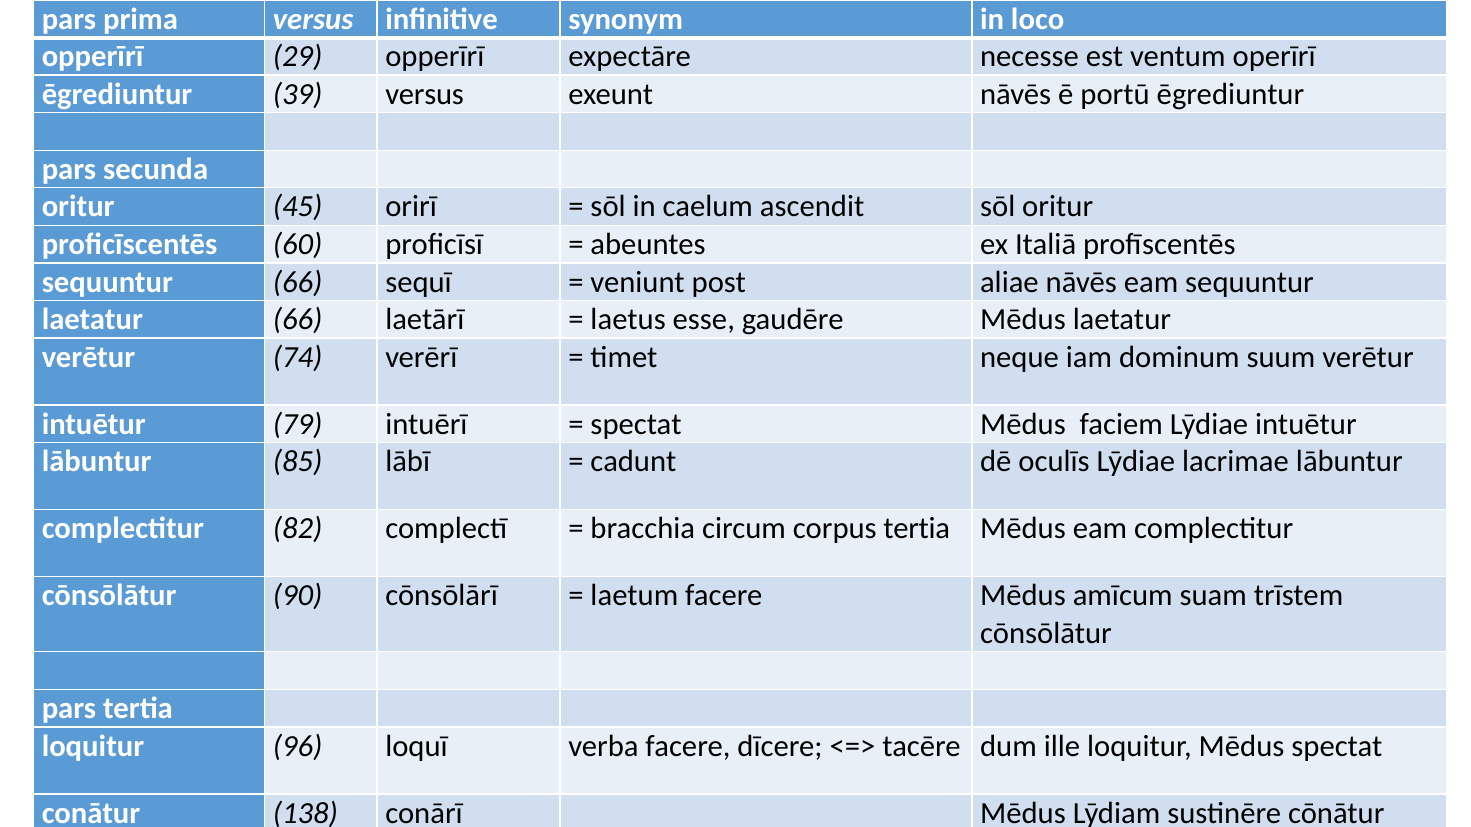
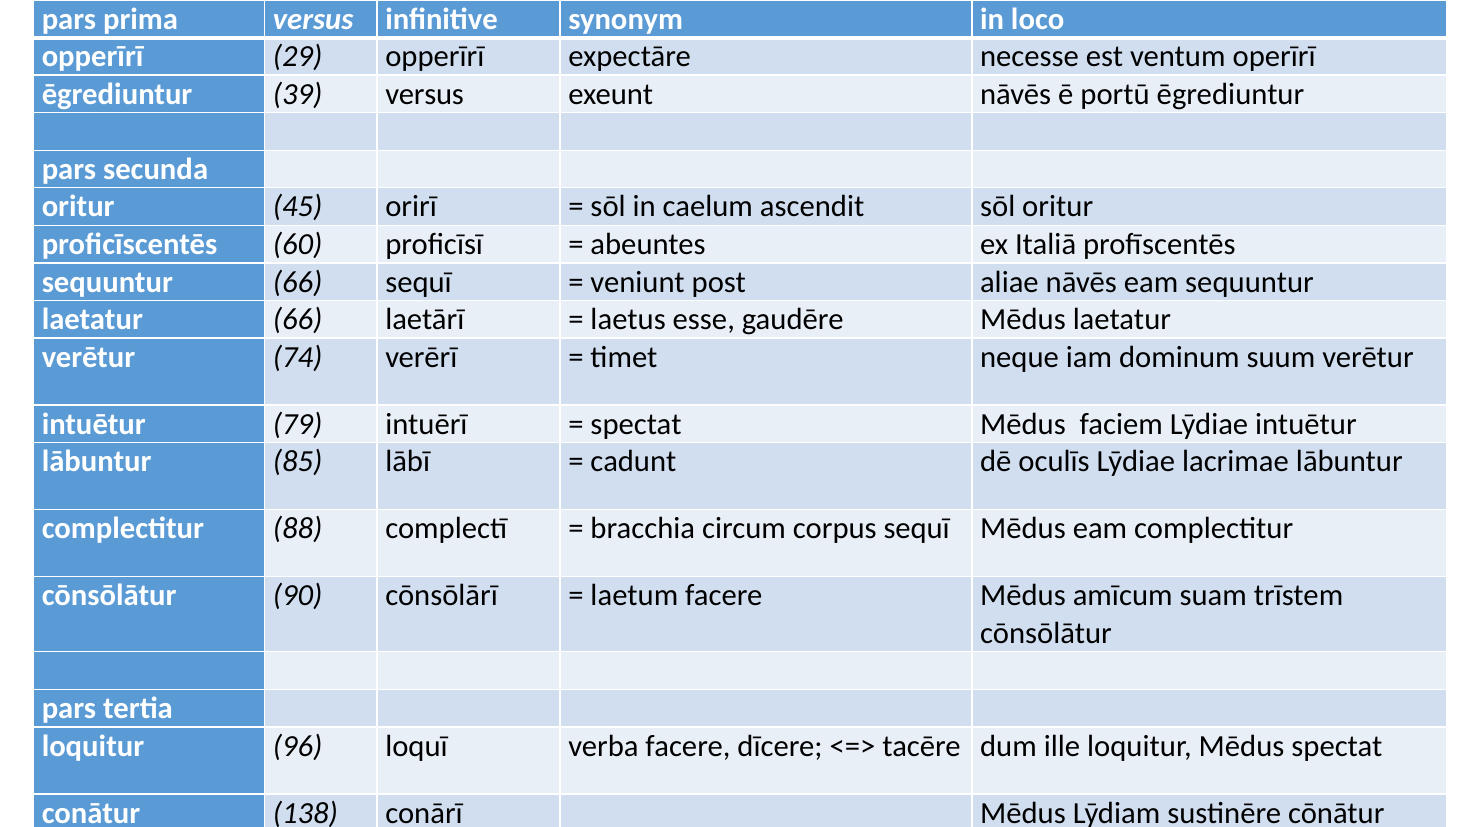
82: 82 -> 88 (298, 529)
corpus tertia: tertia -> sequī (917, 529)
